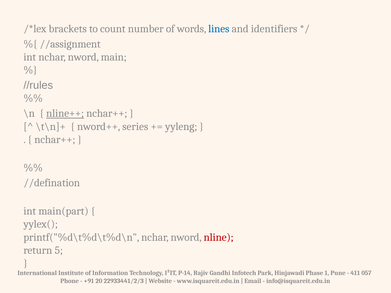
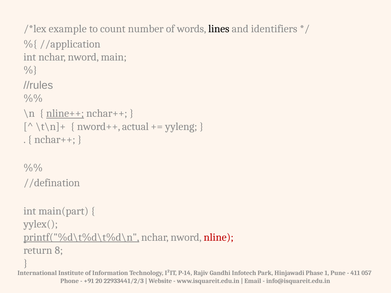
brackets: brackets -> example (68, 29)
lines colour: blue -> black (219, 29)
//assignment: //assignment -> //application (70, 44)
series: series -> actual (135, 127)
printf("%d\t%d\t%d\n underline: none -> present (81, 237)
5: 5 -> 8 (59, 250)
